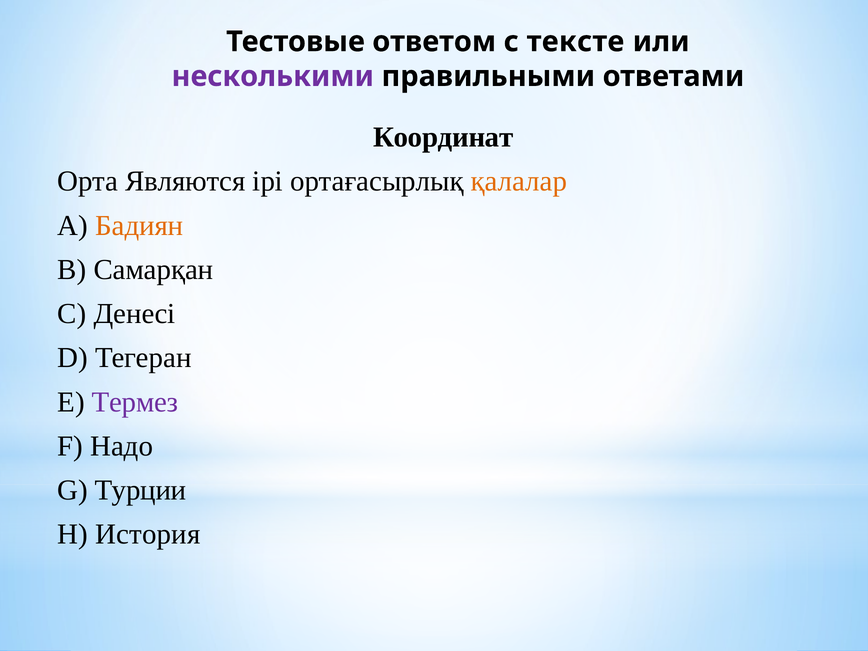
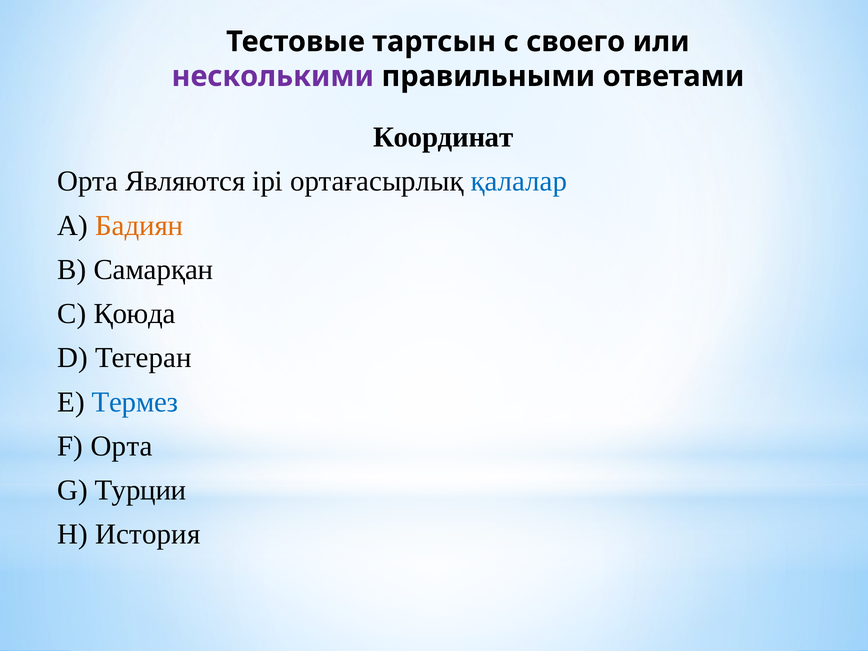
ответом: ответом -> тартсын (434, 42)
тексте: тексте -> своего (576, 42)
қалалар colour: orange -> blue (519, 181)
Денесі: Денесі -> Қоюда (135, 314)
Термез colour: purple -> blue (135, 402)
F Надо: Надо -> Орта (121, 446)
